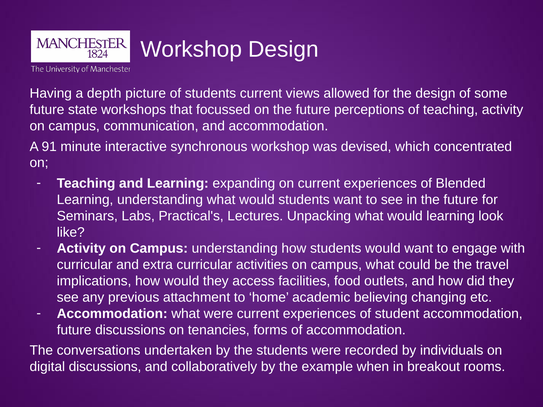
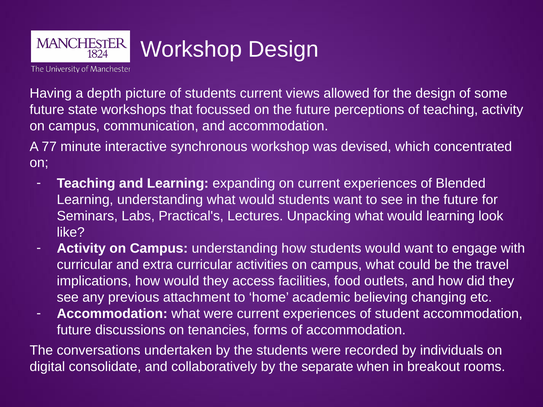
91: 91 -> 77 (49, 147)
digital discussions: discussions -> consolidate (105, 367)
example: example -> separate (327, 367)
